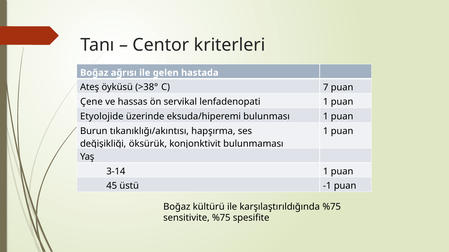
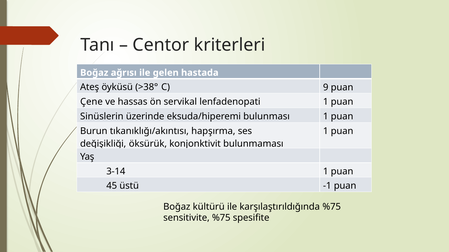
7: 7 -> 9 (326, 87)
Etyolojide: Etyolojide -> Sinüslerin (102, 117)
